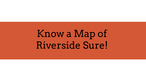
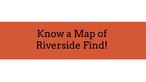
Sure: Sure -> Find (95, 46)
